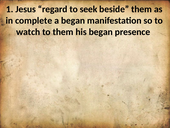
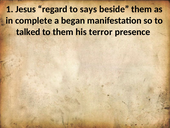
seek: seek -> says (88, 9)
watch: watch -> talked (28, 32)
his began: began -> terror (101, 32)
